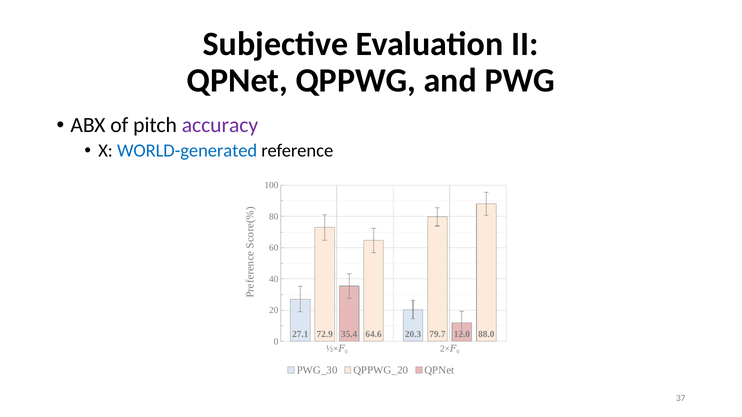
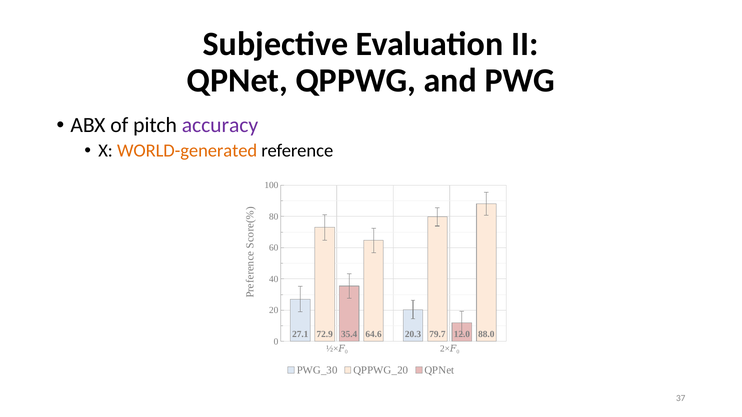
WORLD-generated colour: blue -> orange (187, 151)
